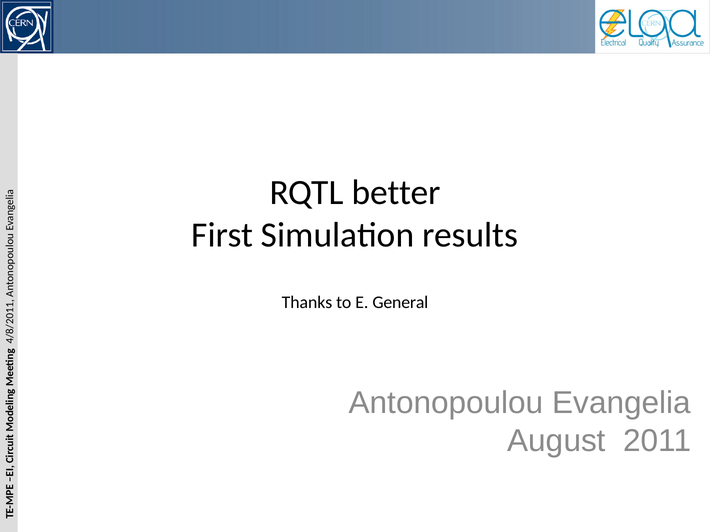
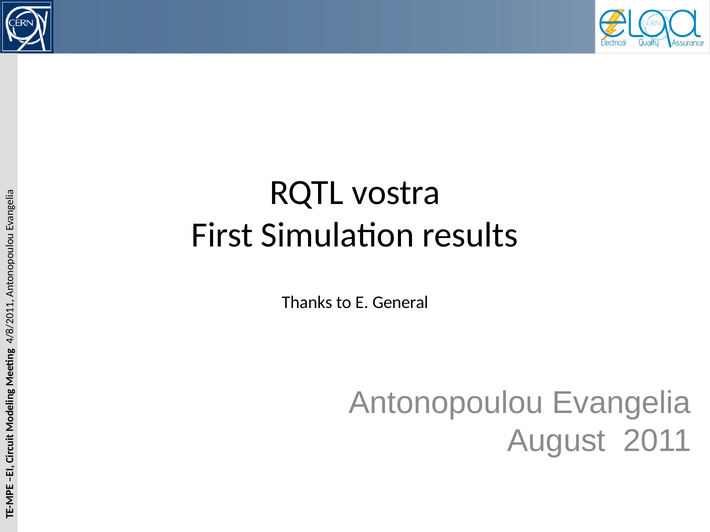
better: better -> vostra (396, 193)
